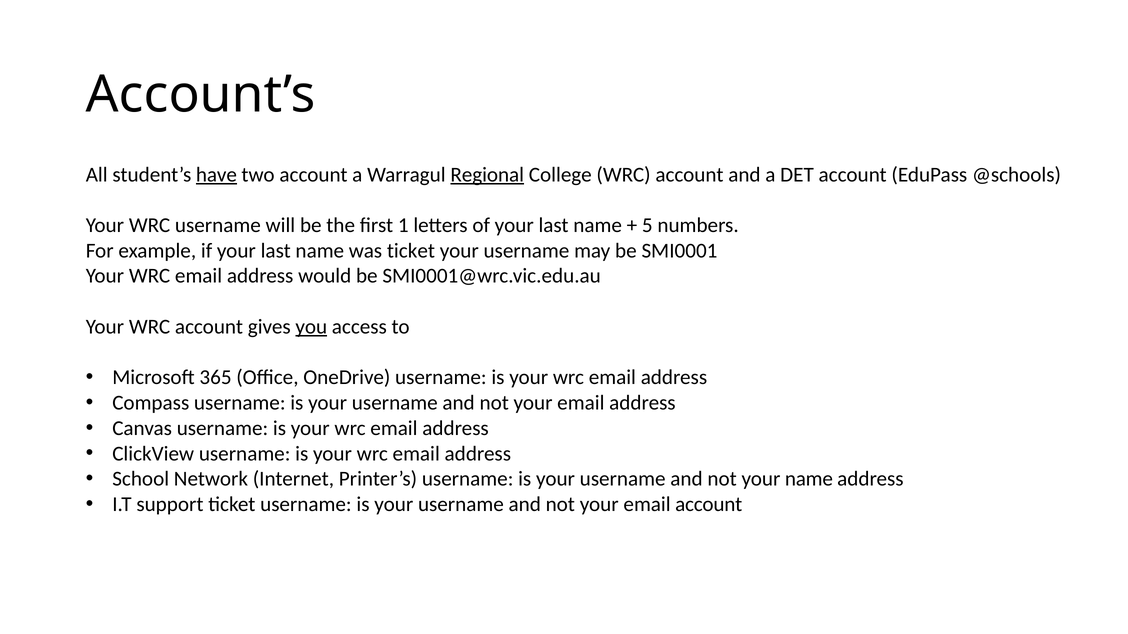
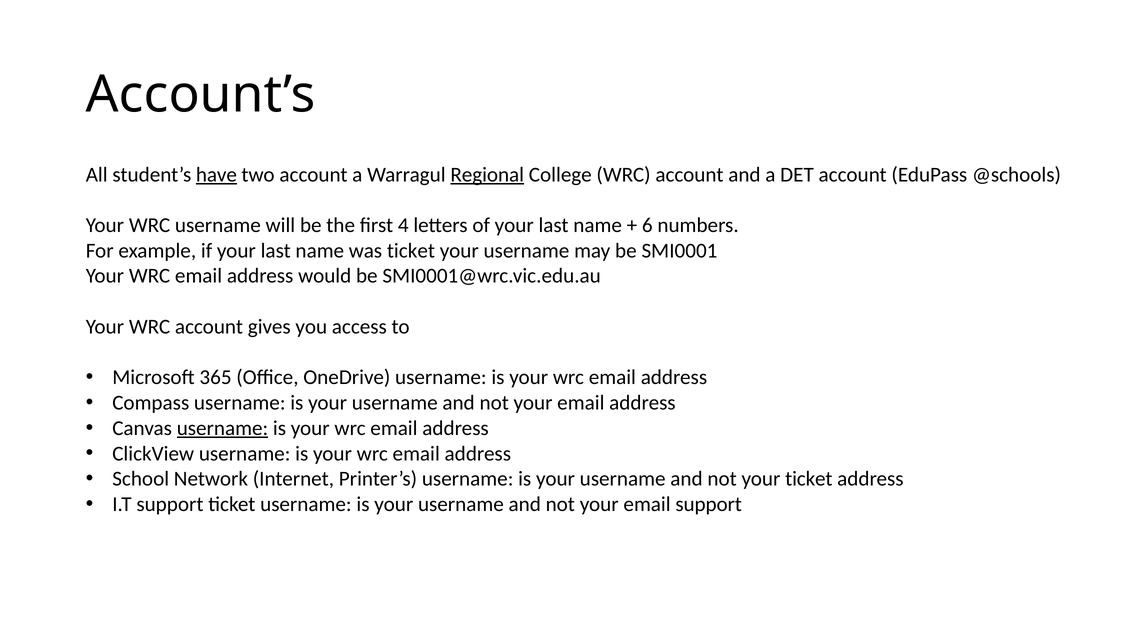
1: 1 -> 4 (403, 225)
5: 5 -> 6 (647, 225)
you underline: present -> none (311, 327)
username underline: none -> present (222, 429)
your name: name -> ticket (809, 479)
email account: account -> support (709, 505)
